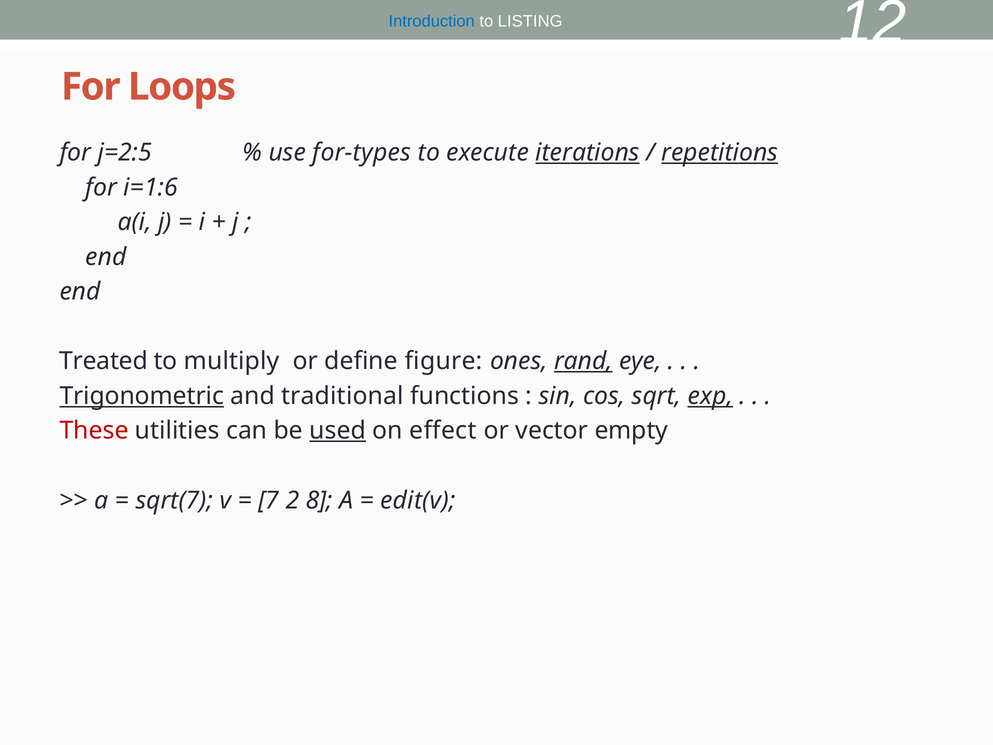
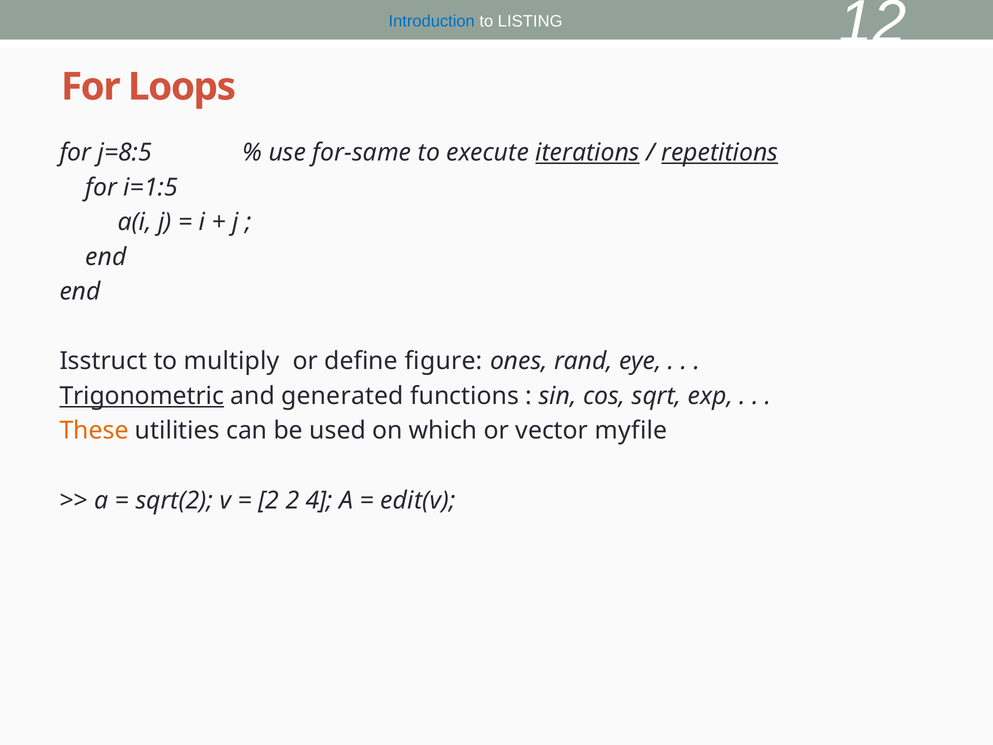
j=2:5: j=2:5 -> j=8:5 (125, 153)
for-types: for-types -> for-same (362, 153)
i=1:6: i=1:6 -> i=1:5 (151, 187)
Treated: Treated -> Isstruct (103, 361)
rand underline: present -> none (584, 361)
traditional: traditional -> generated (343, 396)
exp underline: present -> none (710, 396)
These colour: red -> orange (94, 431)
used underline: present -> none (338, 431)
effect: effect -> which (443, 431)
empty: empty -> myfile (631, 431)
sqrt(7: sqrt(7 -> sqrt(2 (174, 500)
7: 7 -> 2 (269, 500)
8: 8 -> 4 (319, 500)
